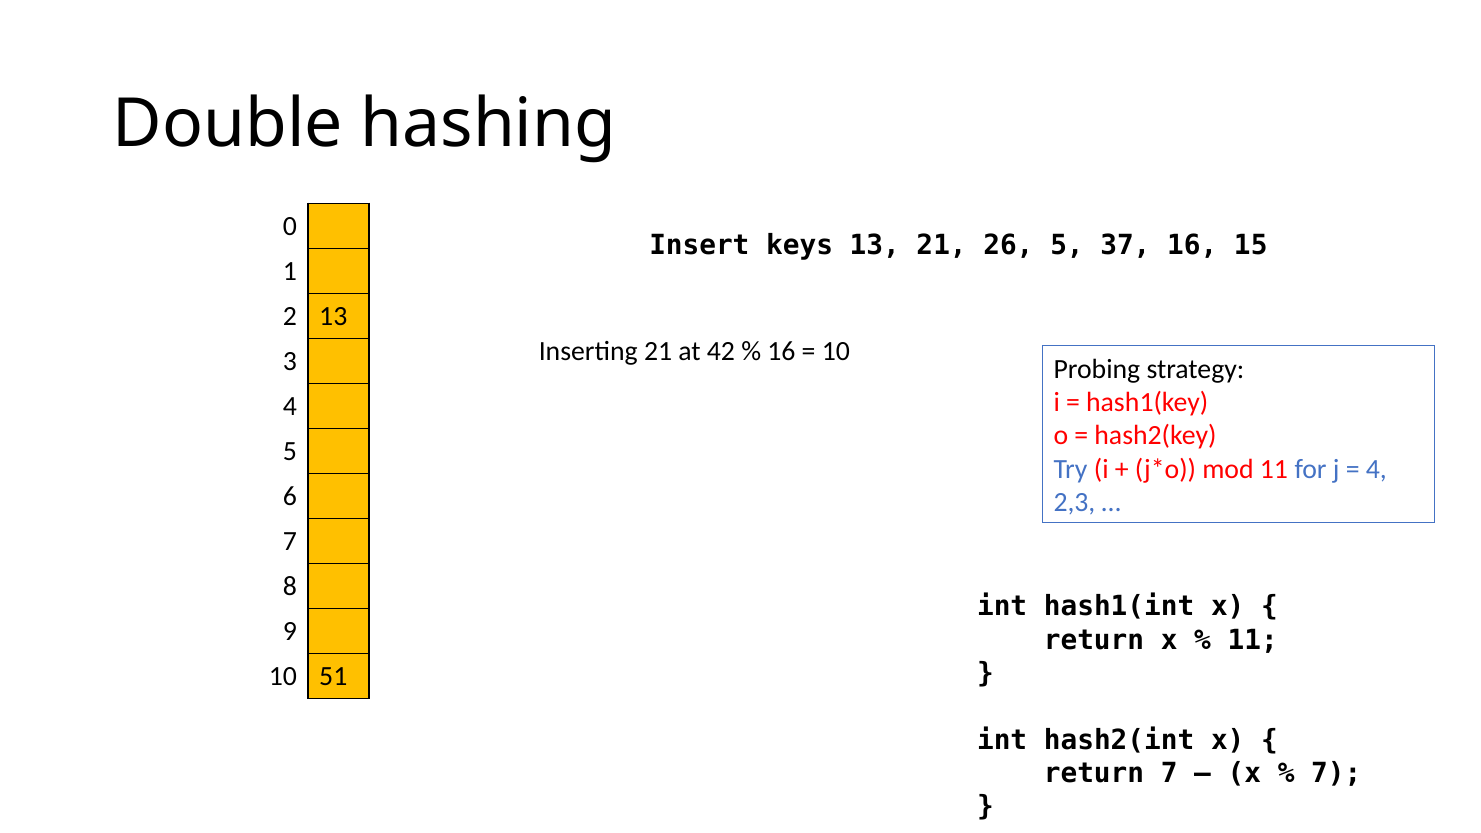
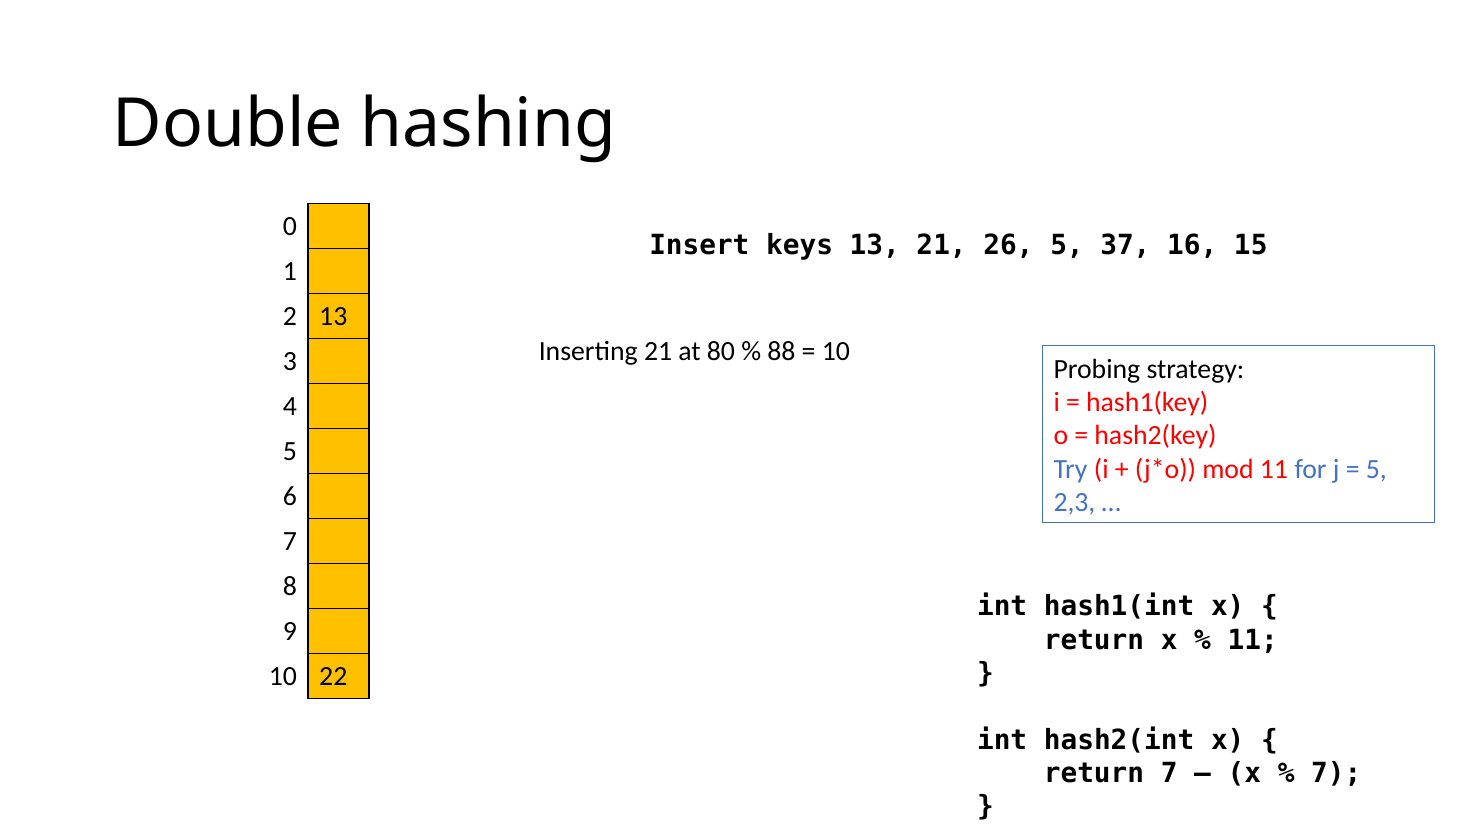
42: 42 -> 80 (721, 351)
16: 16 -> 88 (781, 351)
4: 4 -> 5 (1376, 469)
51: 51 -> 22 (333, 677)
